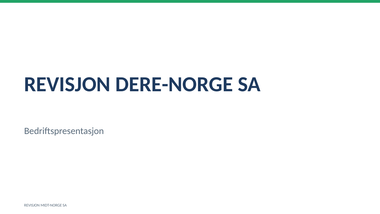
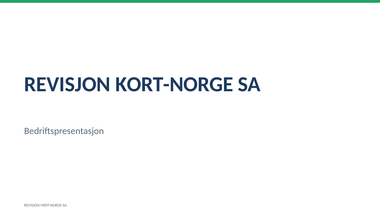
DERE-NORGE: DERE-NORGE -> KORT-NORGE (174, 84)
